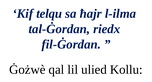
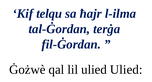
riedx: riedx -> terġa (107, 29)
ulied Kollu: Kollu -> Ulied (126, 69)
